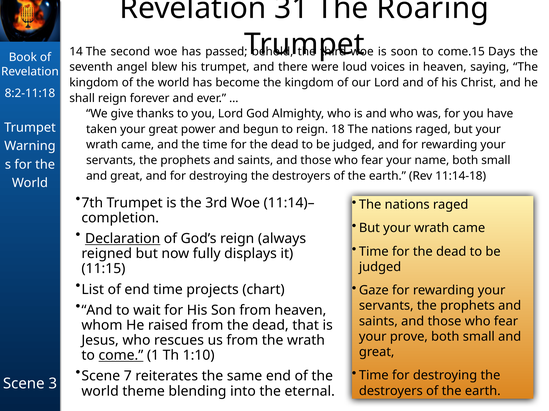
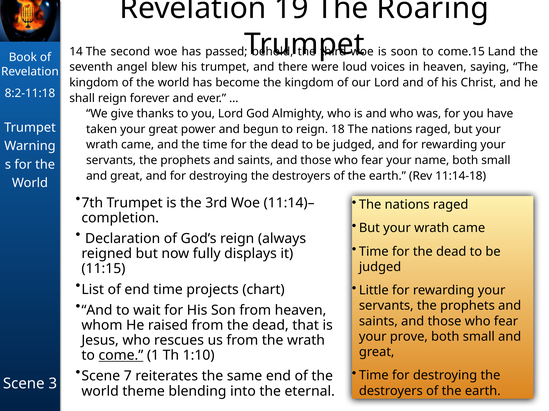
31: 31 -> 19 (291, 8)
Days: Days -> Land (502, 52)
Declaration underline: present -> none (123, 239)
Gaze: Gaze -> Little (374, 291)
